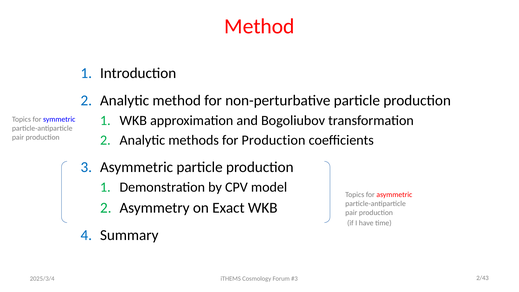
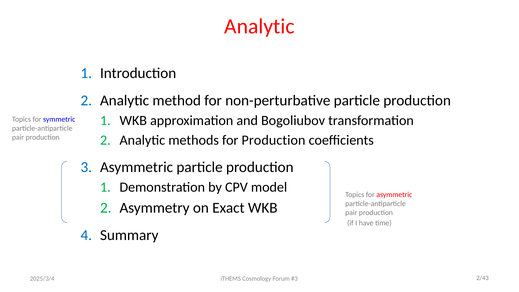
Method: Method -> Analytic (259, 26)
